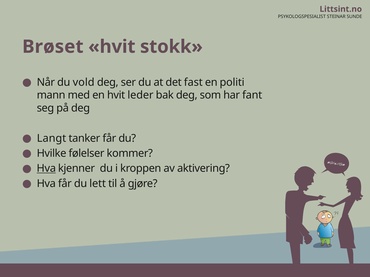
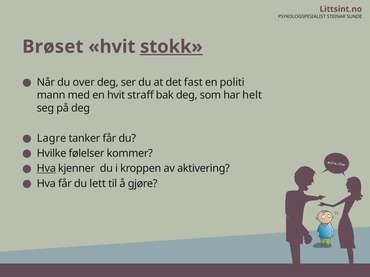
stokk underline: none -> present (171, 47)
vold: vold -> over (84, 82)
leder: leder -> straff (141, 95)
fant: fant -> helt (252, 95)
Langt: Langt -> Lagre (52, 138)
